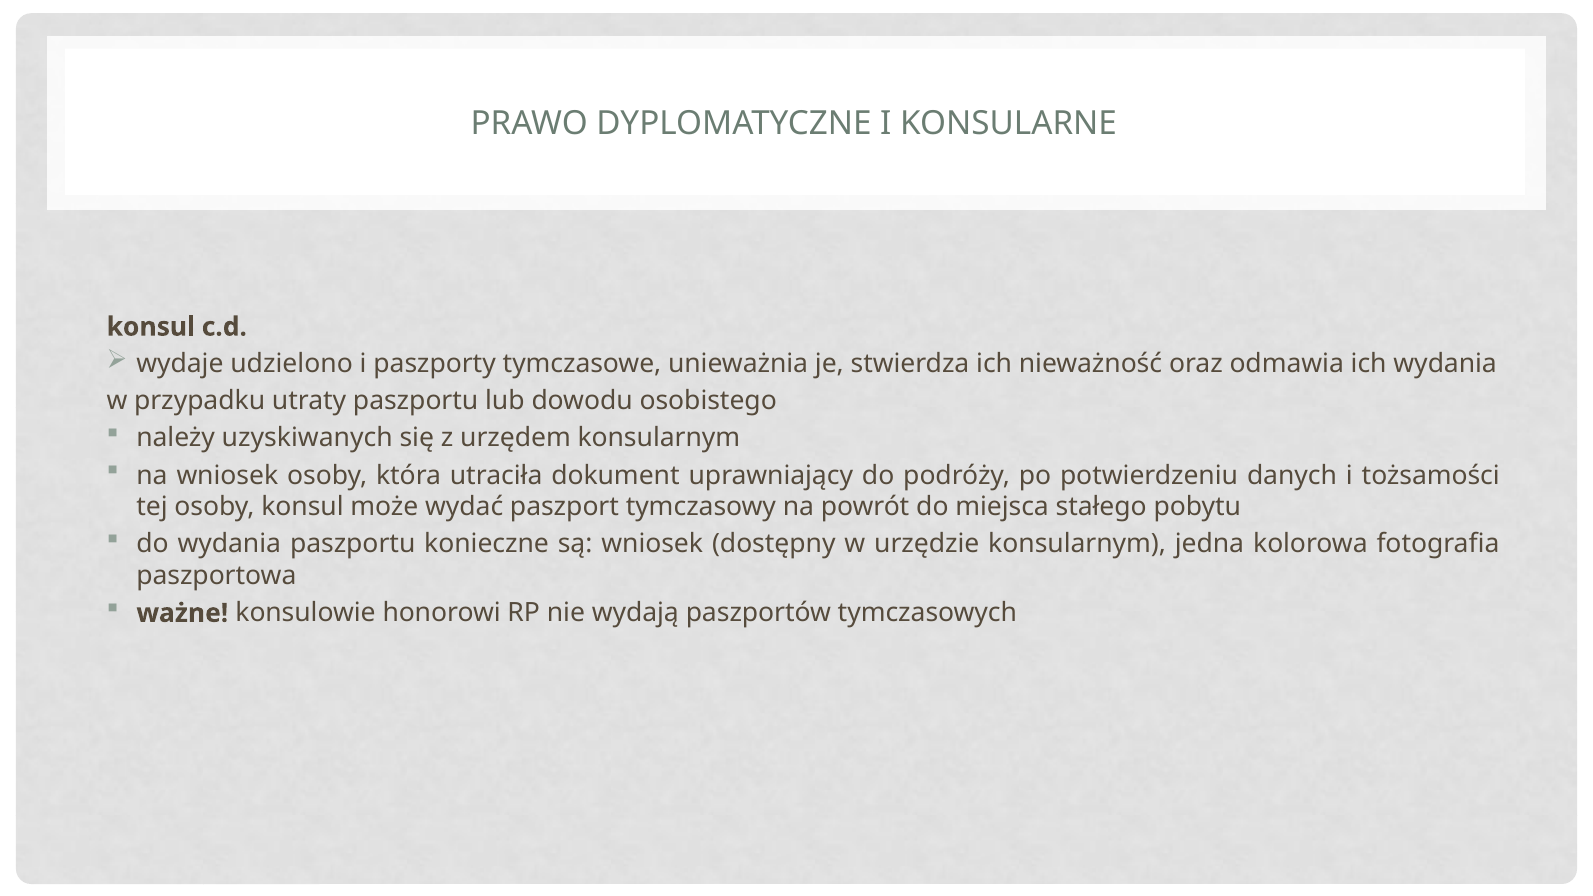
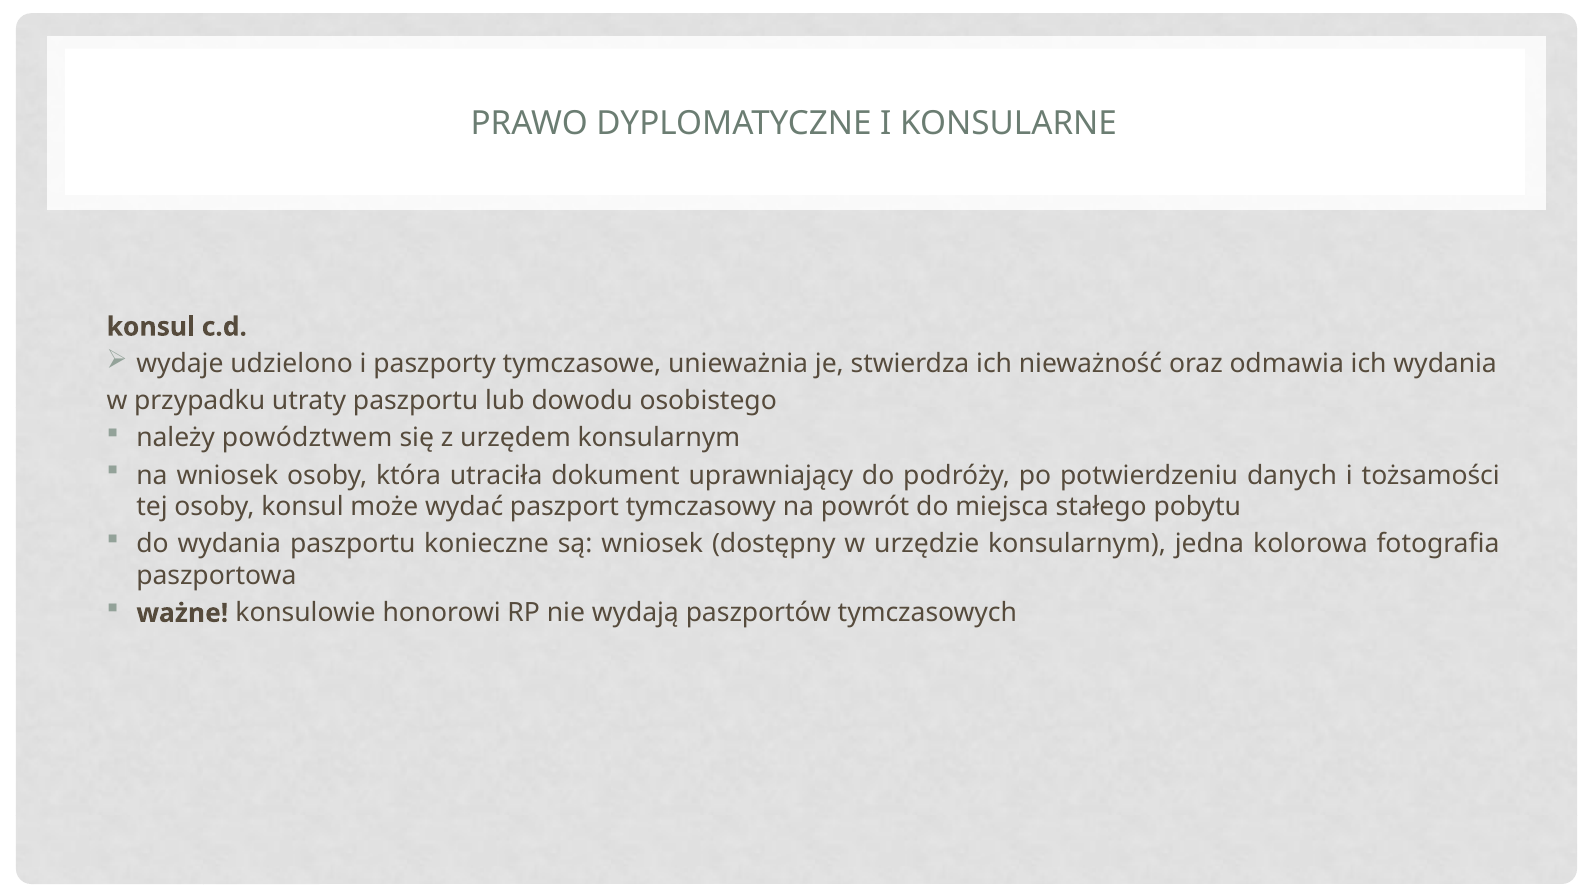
uzyskiwanych: uzyskiwanych -> powództwem (307, 438)
